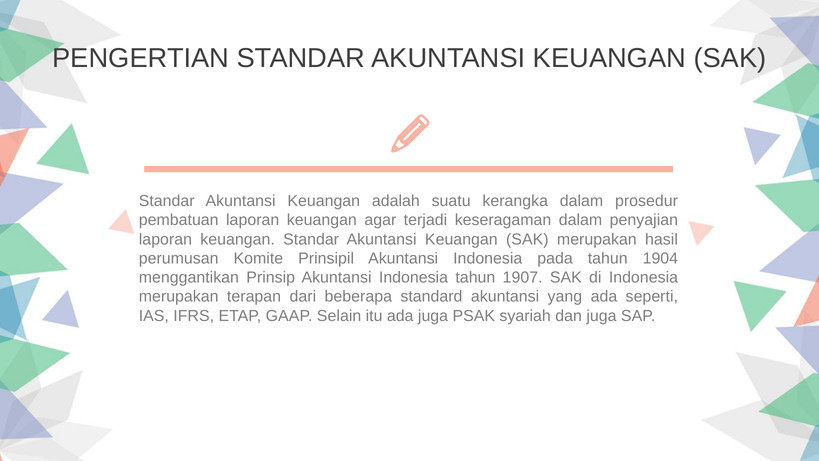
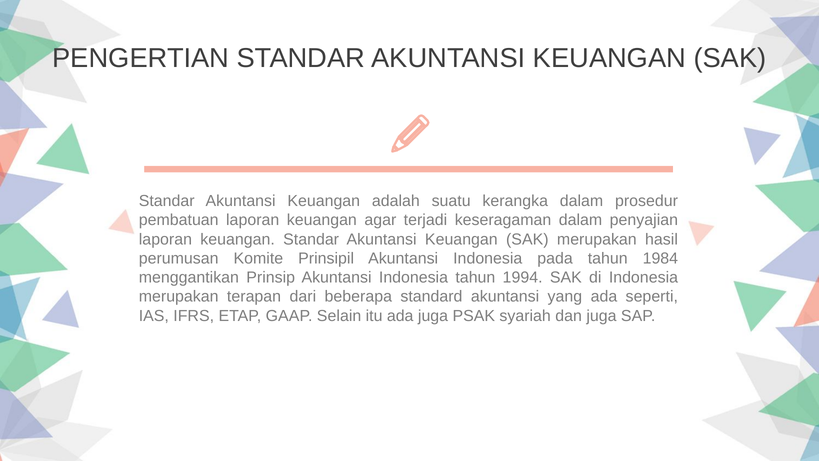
1904: 1904 -> 1984 (660, 258)
1907: 1907 -> 1994 (523, 277)
